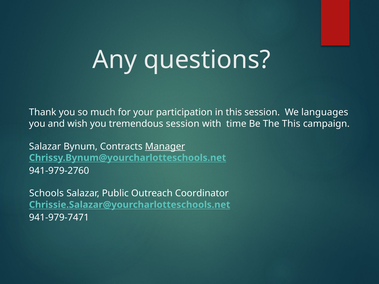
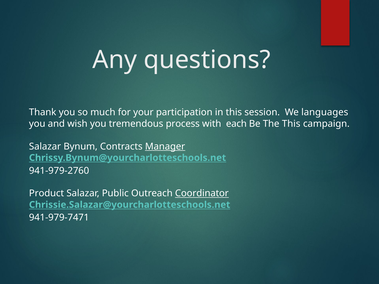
tremendous session: session -> process (183, 124)
time: time -> each (236, 124)
Schools: Schools -> Product (46, 194)
Coordinator underline: none -> present (202, 194)
